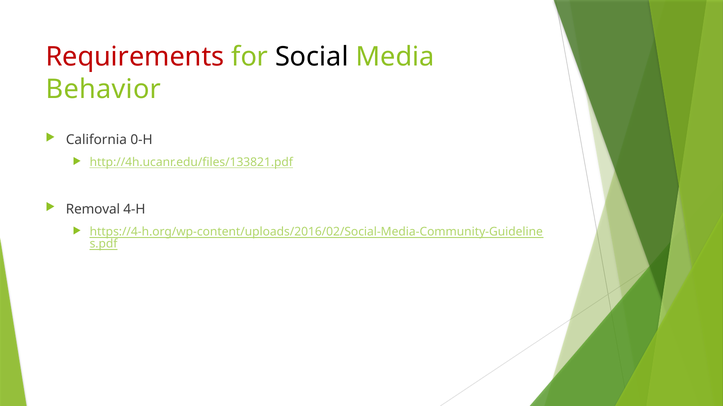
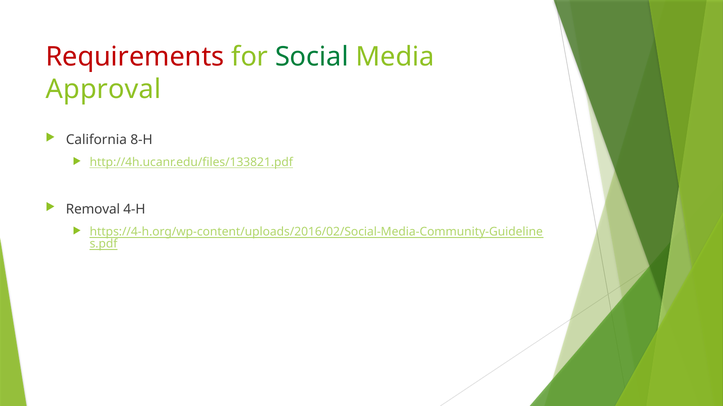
Social colour: black -> green (312, 57)
Behavior: Behavior -> Approval (103, 90)
0-H: 0-H -> 8-H (142, 140)
